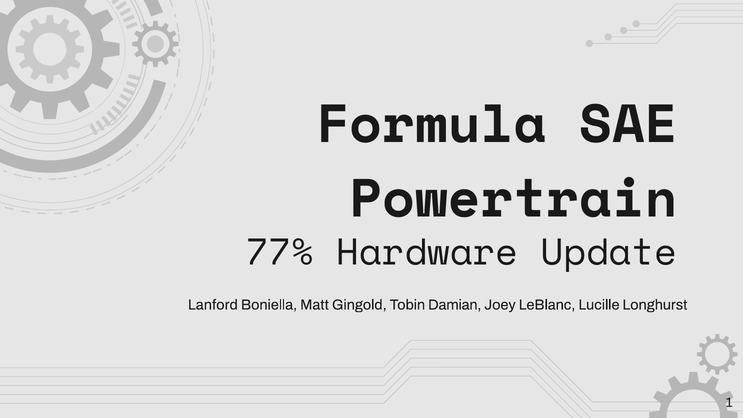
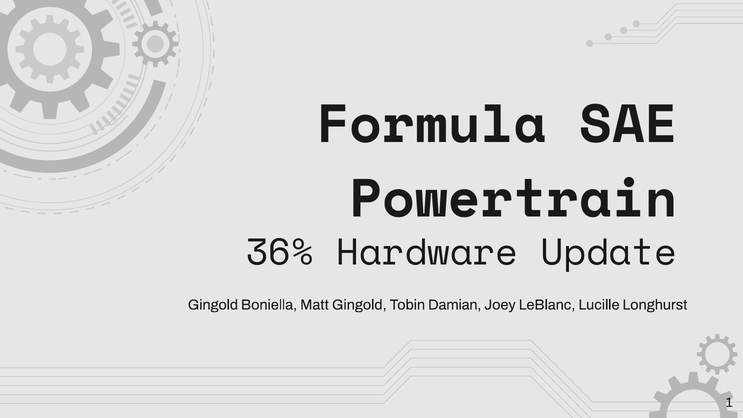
77%: 77% -> 36% (280, 253)
Lanford: Lanford -> Gingold (213, 305)
